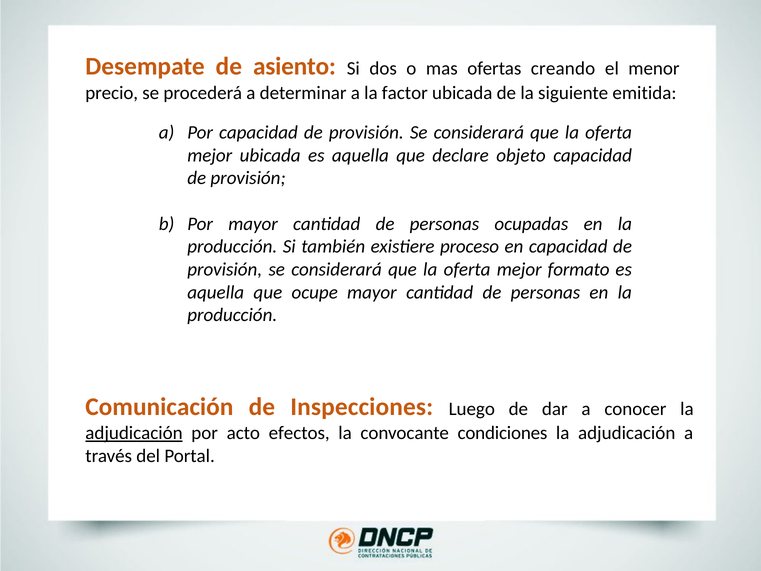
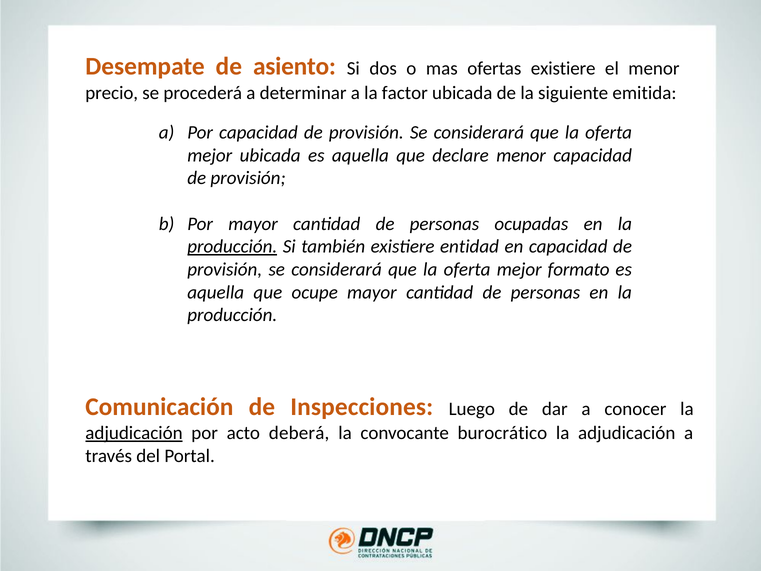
ofertas creando: creando -> existiere (563, 69)
declare objeto: objeto -> menor (521, 155)
producción underline: none -> present (232, 246)
proceso: proceso -> entidad (469, 246)
efectos: efectos -> deberá (299, 433)
condiciones: condiciones -> burocrático (502, 433)
